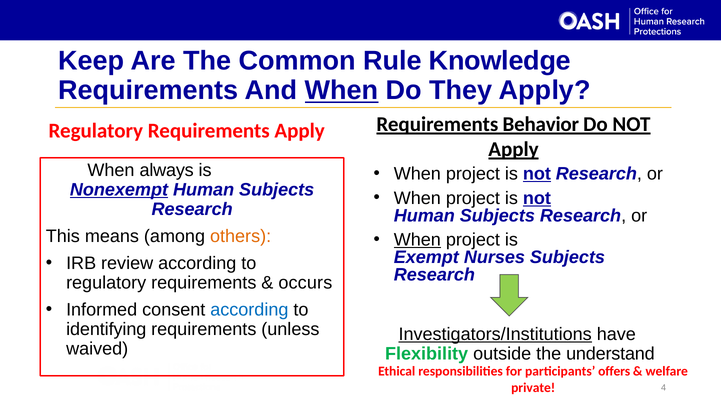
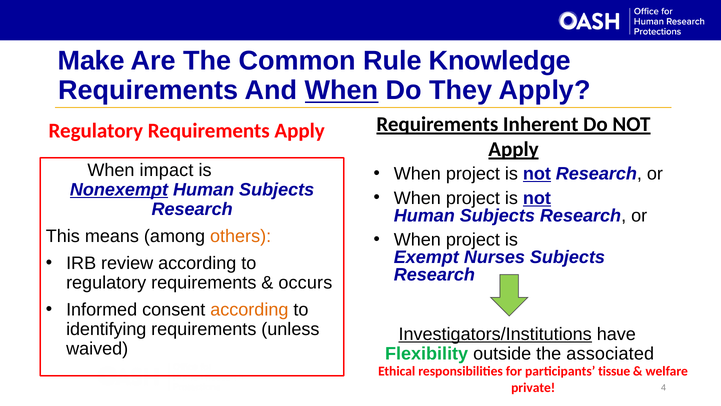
Keep: Keep -> Make (91, 61)
Behavior: Behavior -> Inherent (541, 124)
always: always -> impact (166, 170)
When underline: present -> none (417, 240)
according colour: blue -> orange (249, 309)
understand: understand -> associated (610, 354)
offers: offers -> tissue (614, 371)
